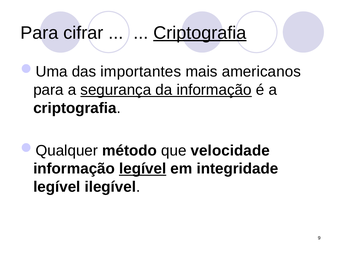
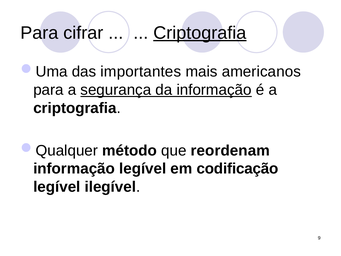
velocidade: velocidade -> reordenam (230, 150)
legível underline: present -> none (143, 169)
integridade: integridade -> codificação (238, 169)
